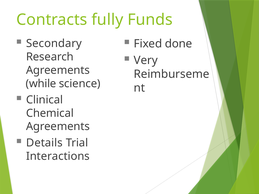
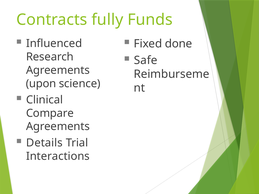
Secondary: Secondary -> Influenced (54, 43)
Very: Very -> Safe (146, 60)
while: while -> upon (41, 84)
Chemical: Chemical -> Compare (50, 113)
